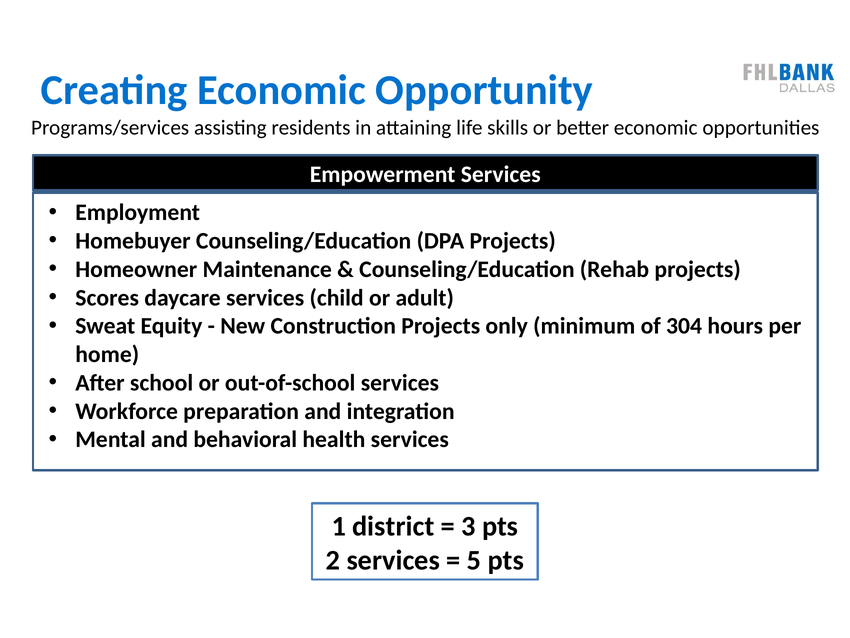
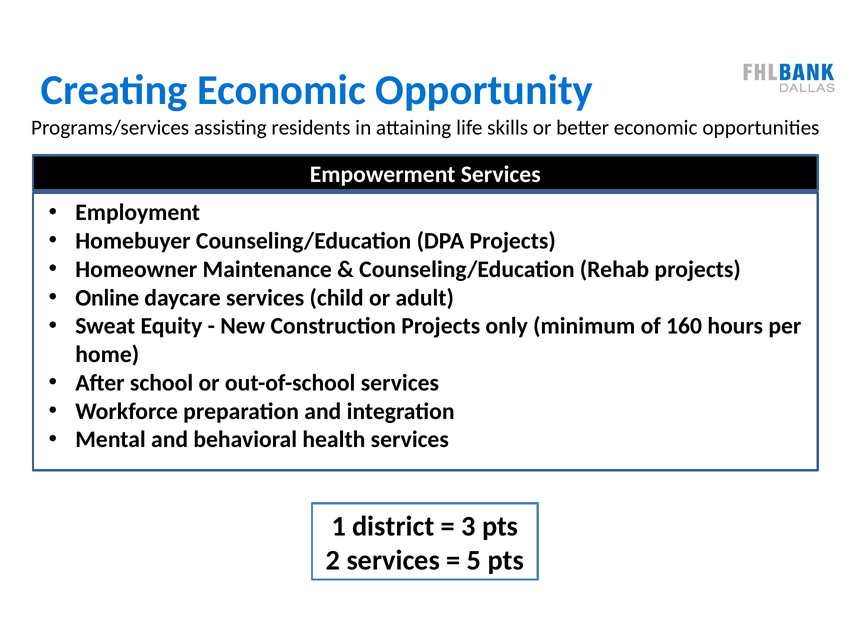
Scores: Scores -> Online (107, 298)
304: 304 -> 160 (684, 326)
